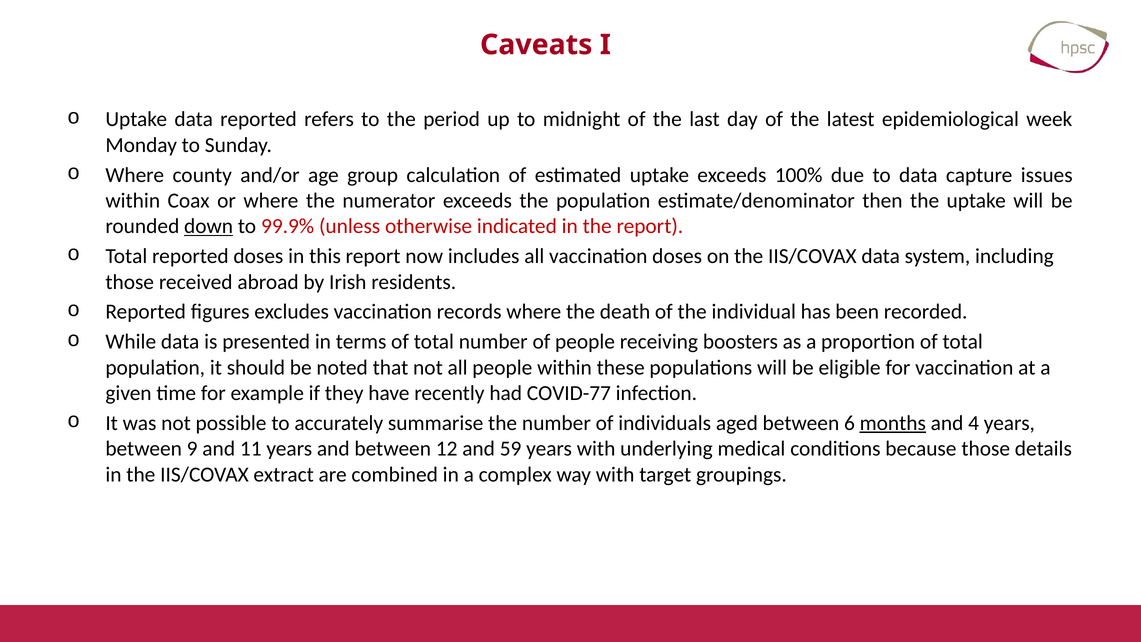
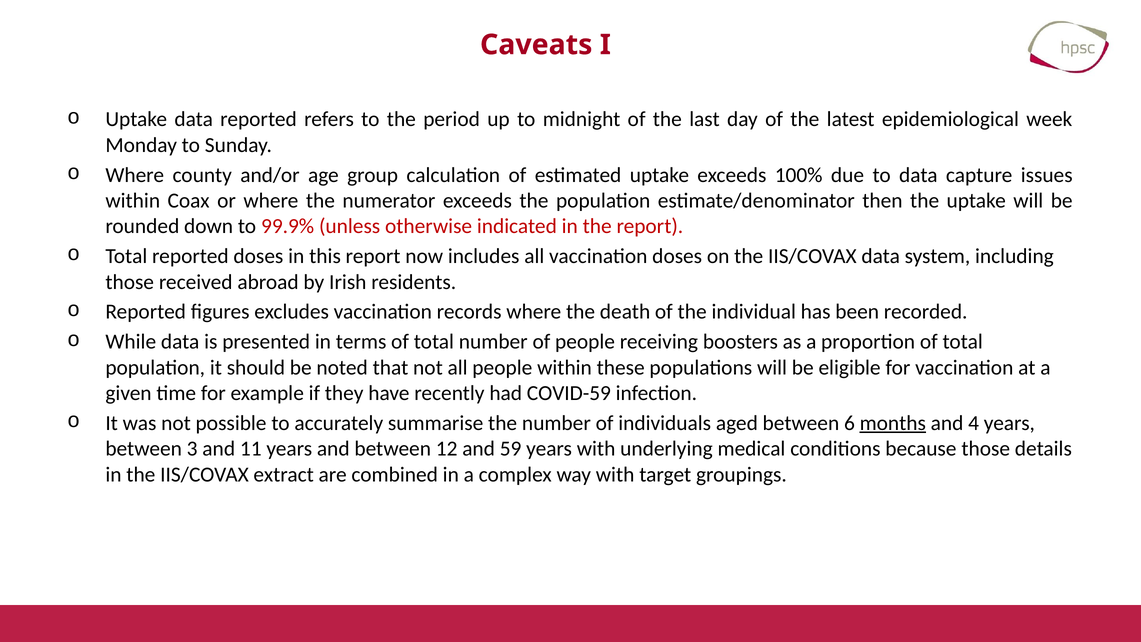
down underline: present -> none (209, 226)
COVID-77: COVID-77 -> COVID-59 (569, 393)
9: 9 -> 3 (192, 449)
